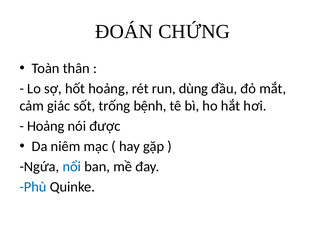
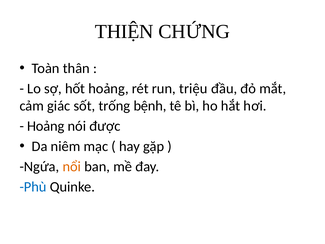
ĐOÁN: ĐOÁN -> THIỆN (124, 31)
dùng: dùng -> triệu (193, 88)
nổi colour: blue -> orange (72, 166)
